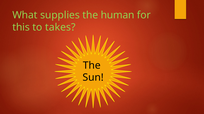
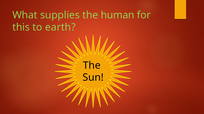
takes: takes -> earth (60, 27)
